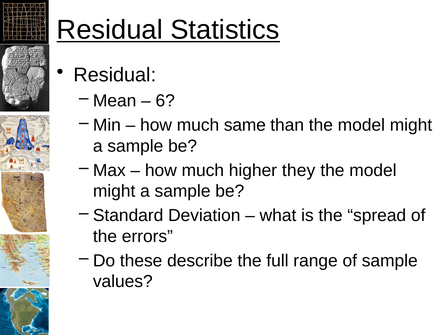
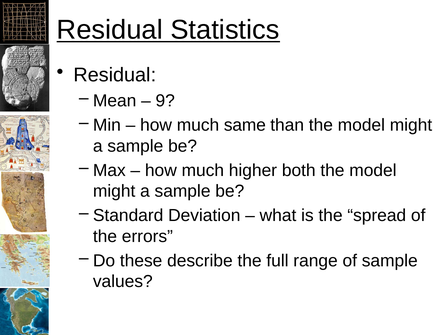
6: 6 -> 9 (165, 101)
they: they -> both (299, 170)
